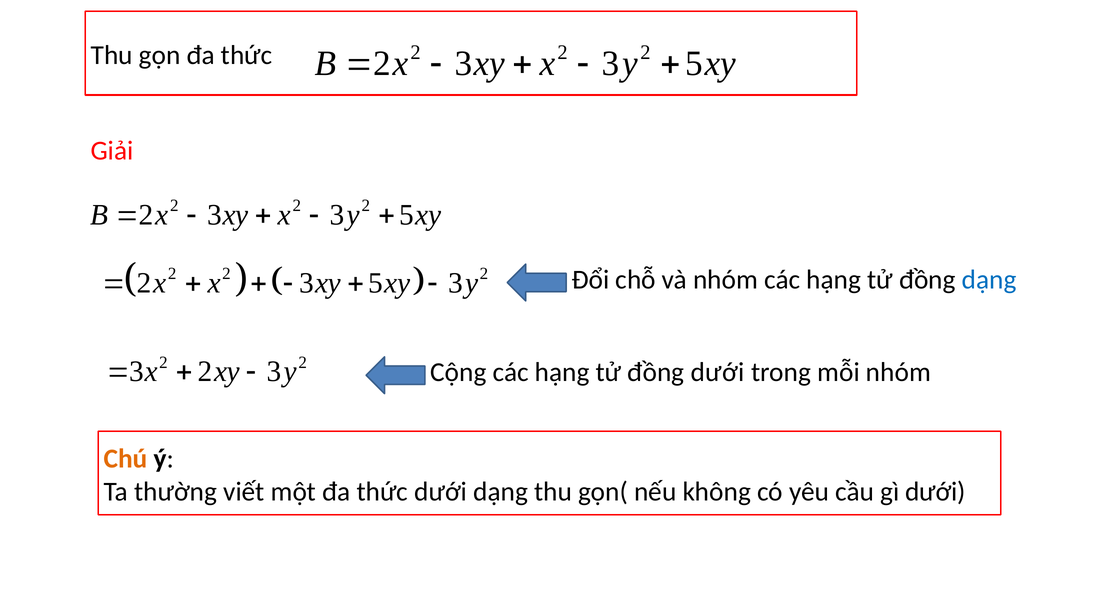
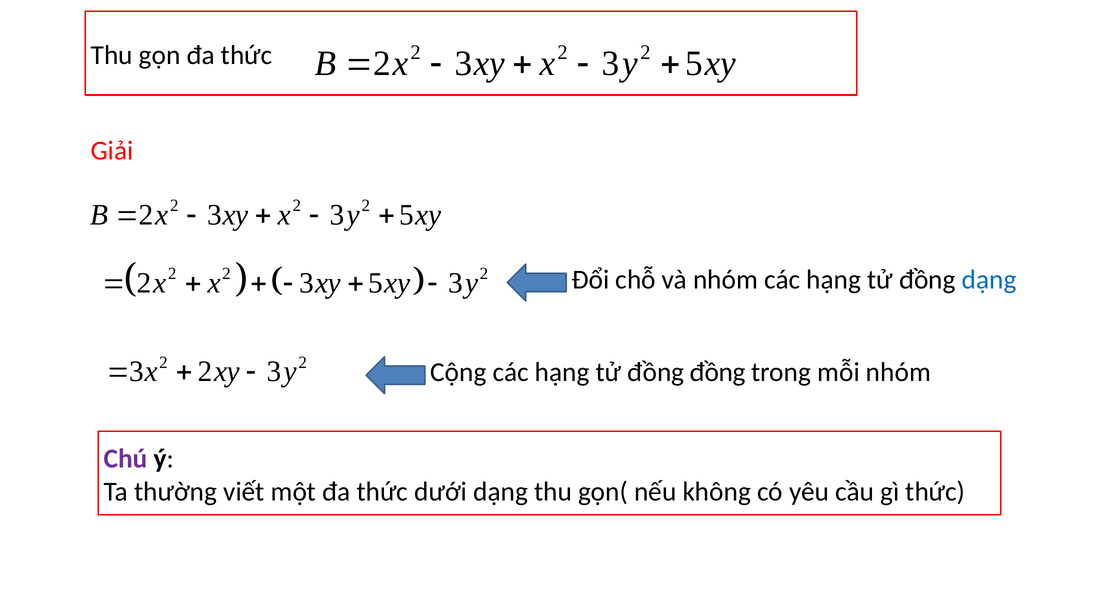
đồng dưới: dưới -> đồng (718, 373)
Chú colour: orange -> purple (126, 459)
gì dưới: dưới -> thức (935, 492)
